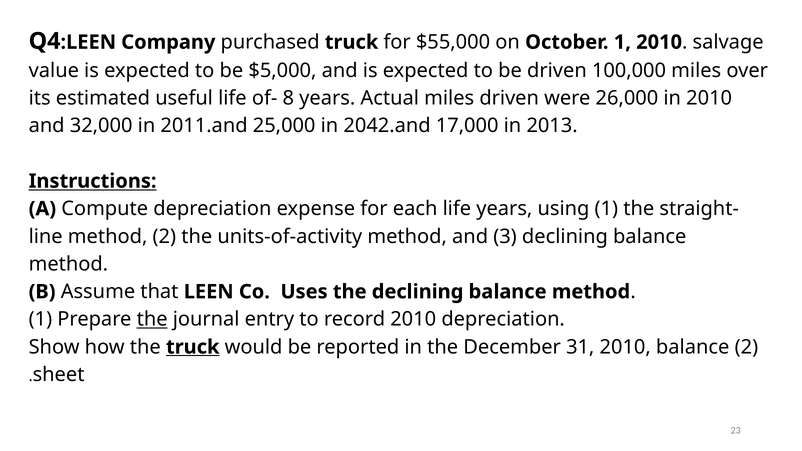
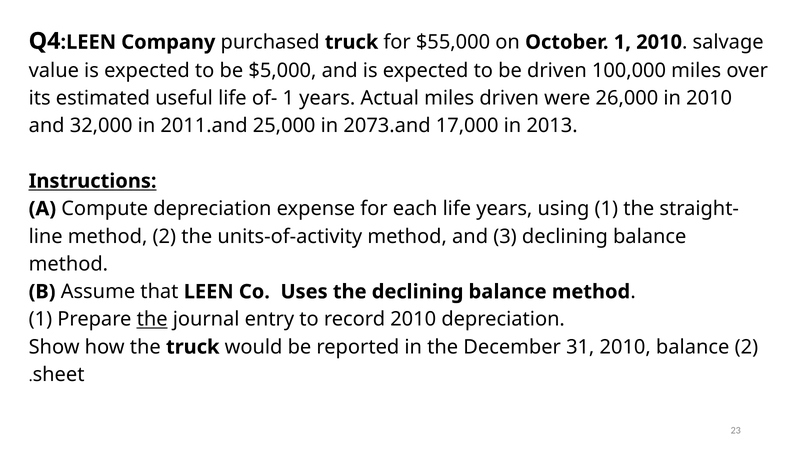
of- 8: 8 -> 1 (288, 98)
2042.and: 2042.and -> 2073.and (387, 126)
truck underline: present -> none (193, 347)
